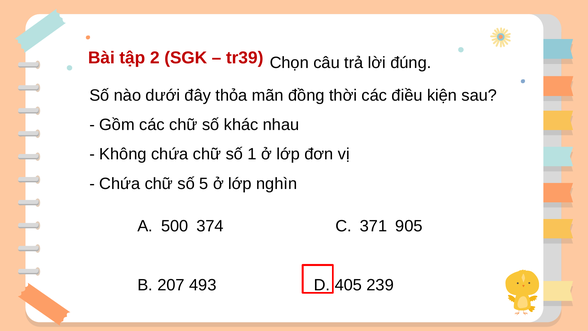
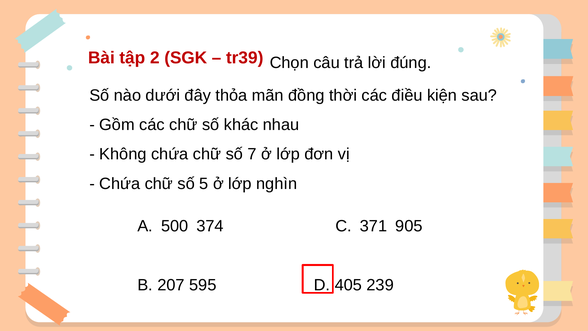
1: 1 -> 7 (252, 154)
493: 493 -> 595 (203, 285)
